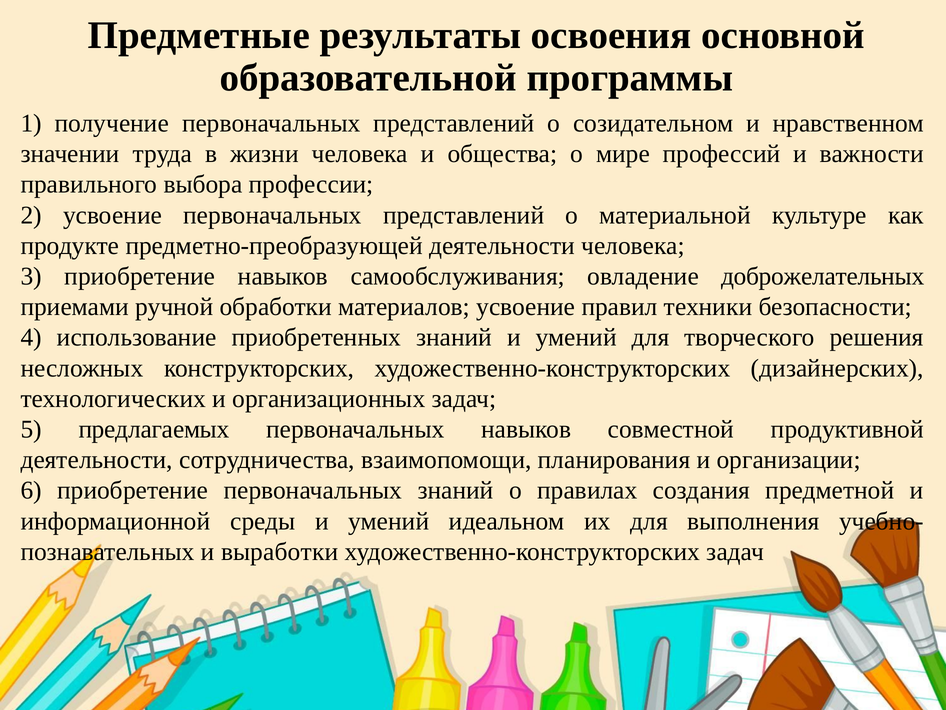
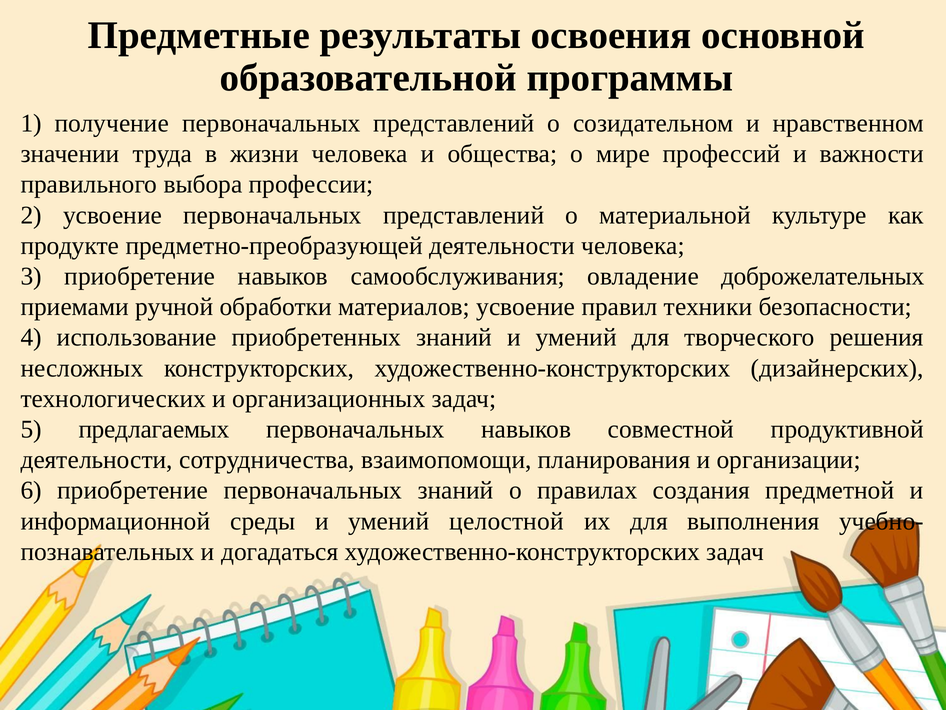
идеальном: идеальном -> целостной (507, 521)
выработки: выработки -> догадаться (280, 551)
